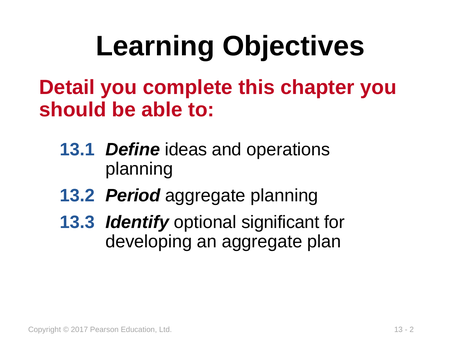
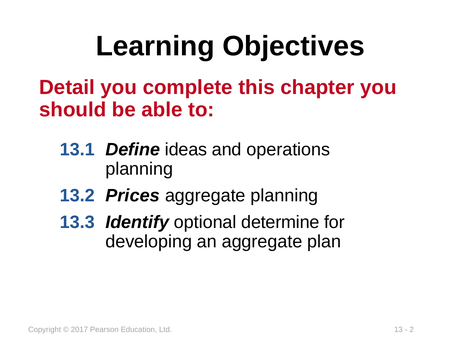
Period: Period -> Prices (133, 195)
significant: significant -> determine (280, 222)
